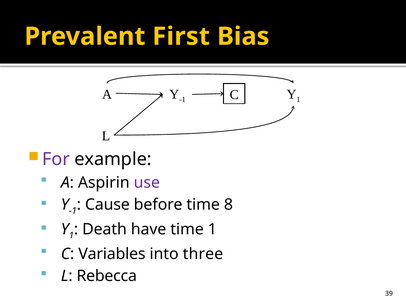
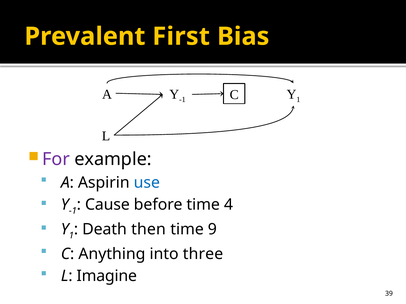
use colour: purple -> blue (147, 183)
8: 8 -> 4 (228, 205)
have: have -> then (149, 230)
time 1: 1 -> 9 (212, 230)
Variables: Variables -> Anything (112, 254)
Rebecca: Rebecca -> Imagine (107, 277)
